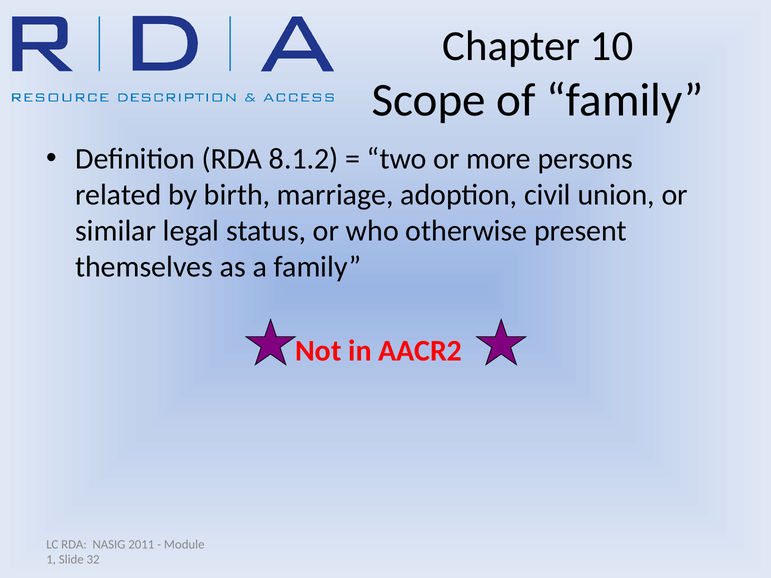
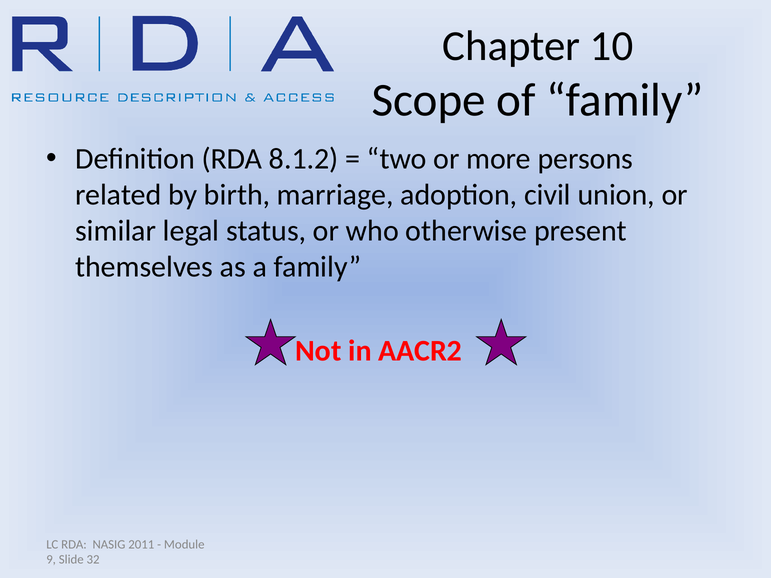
1: 1 -> 9 (51, 560)
